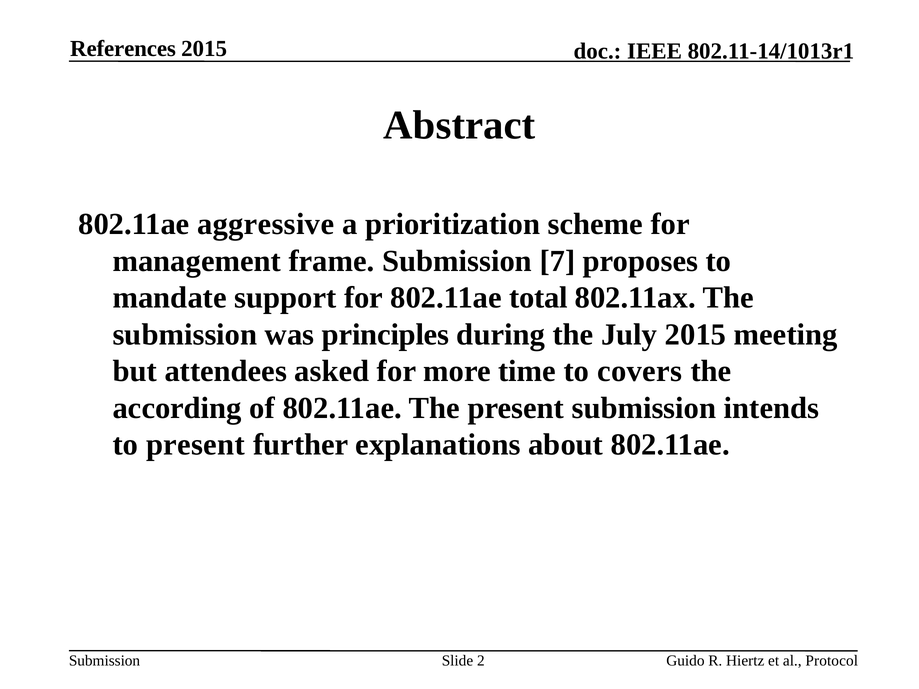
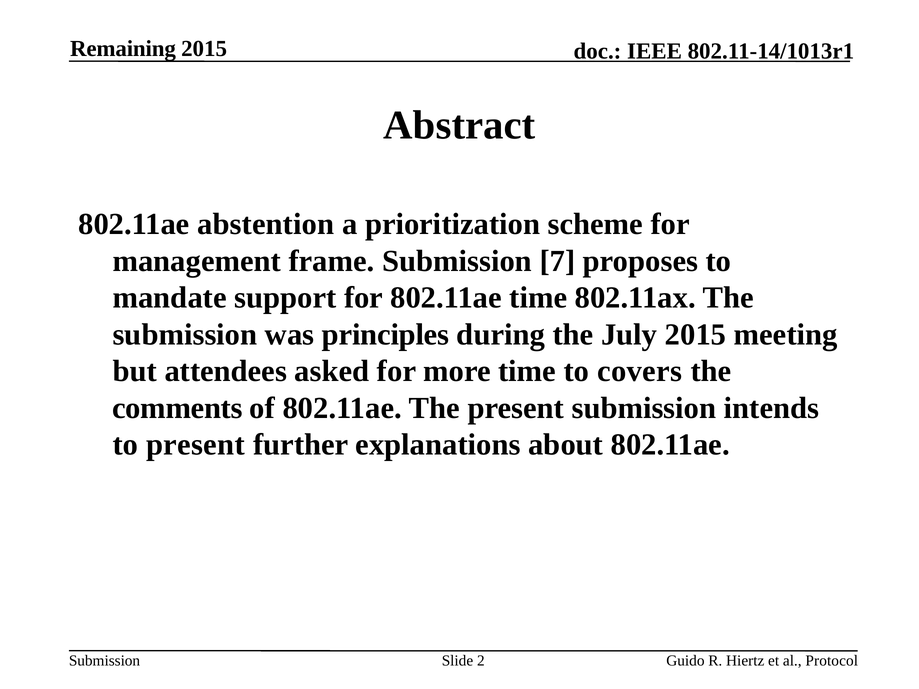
References: References -> Remaining (123, 49)
aggressive: aggressive -> abstention (266, 224)
802.11ae total: total -> time (538, 298)
according: according -> comments (177, 408)
